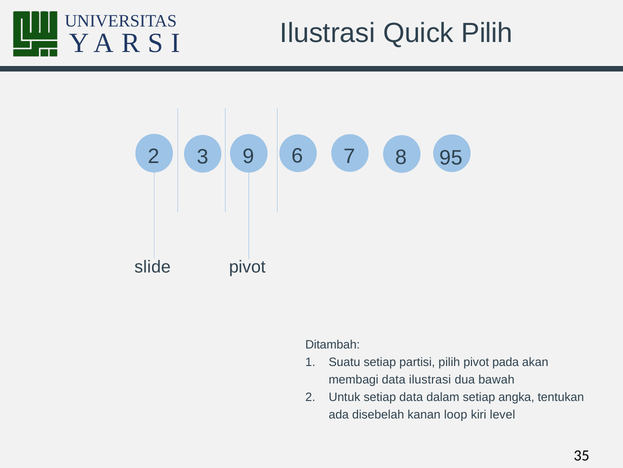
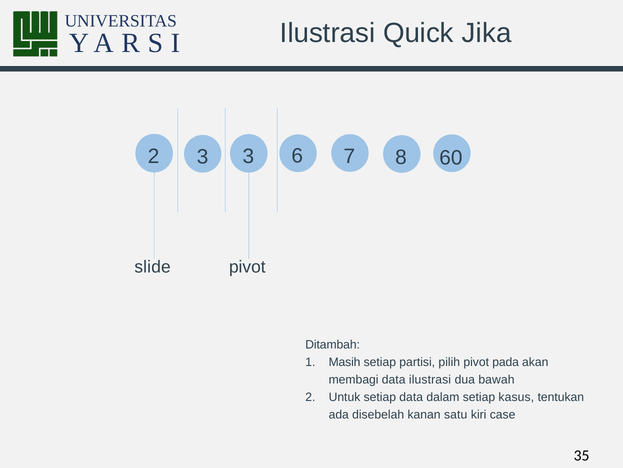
Quick Pilih: Pilih -> Jika (487, 33)
2 9: 9 -> 3 (248, 156)
95: 95 -> 60 (451, 157)
Suatu: Suatu -> Masih (345, 362)
angka: angka -> kasus (516, 397)
loop: loop -> satu (456, 414)
level: level -> case (503, 414)
